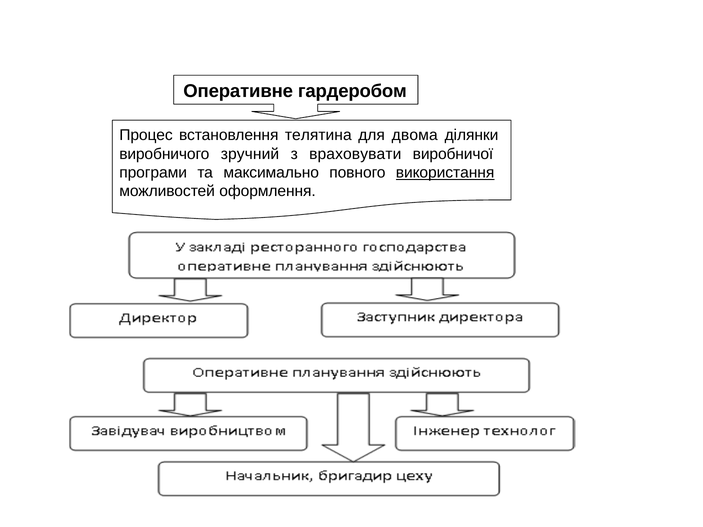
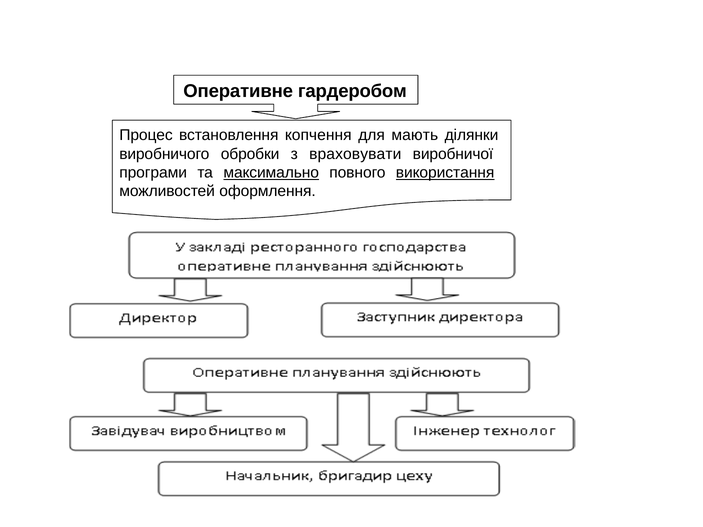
телятина: телятина -> копчення (318, 135)
двома: двома -> мають (415, 135)
зручний: зручний -> обробки (250, 154)
максимально underline: none -> present (271, 173)
